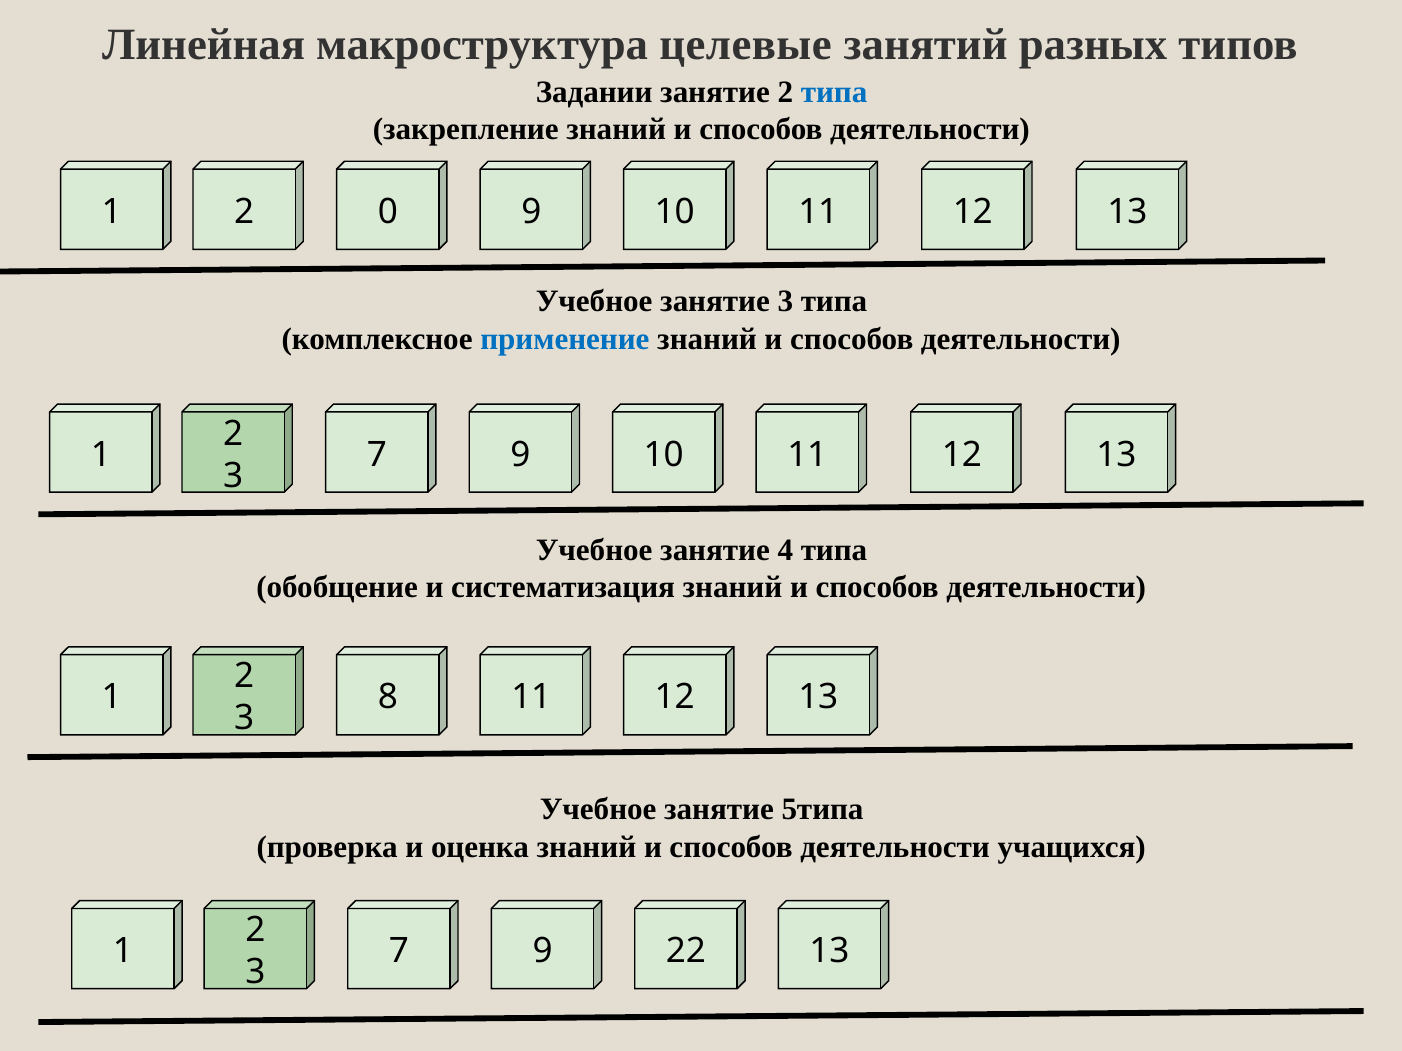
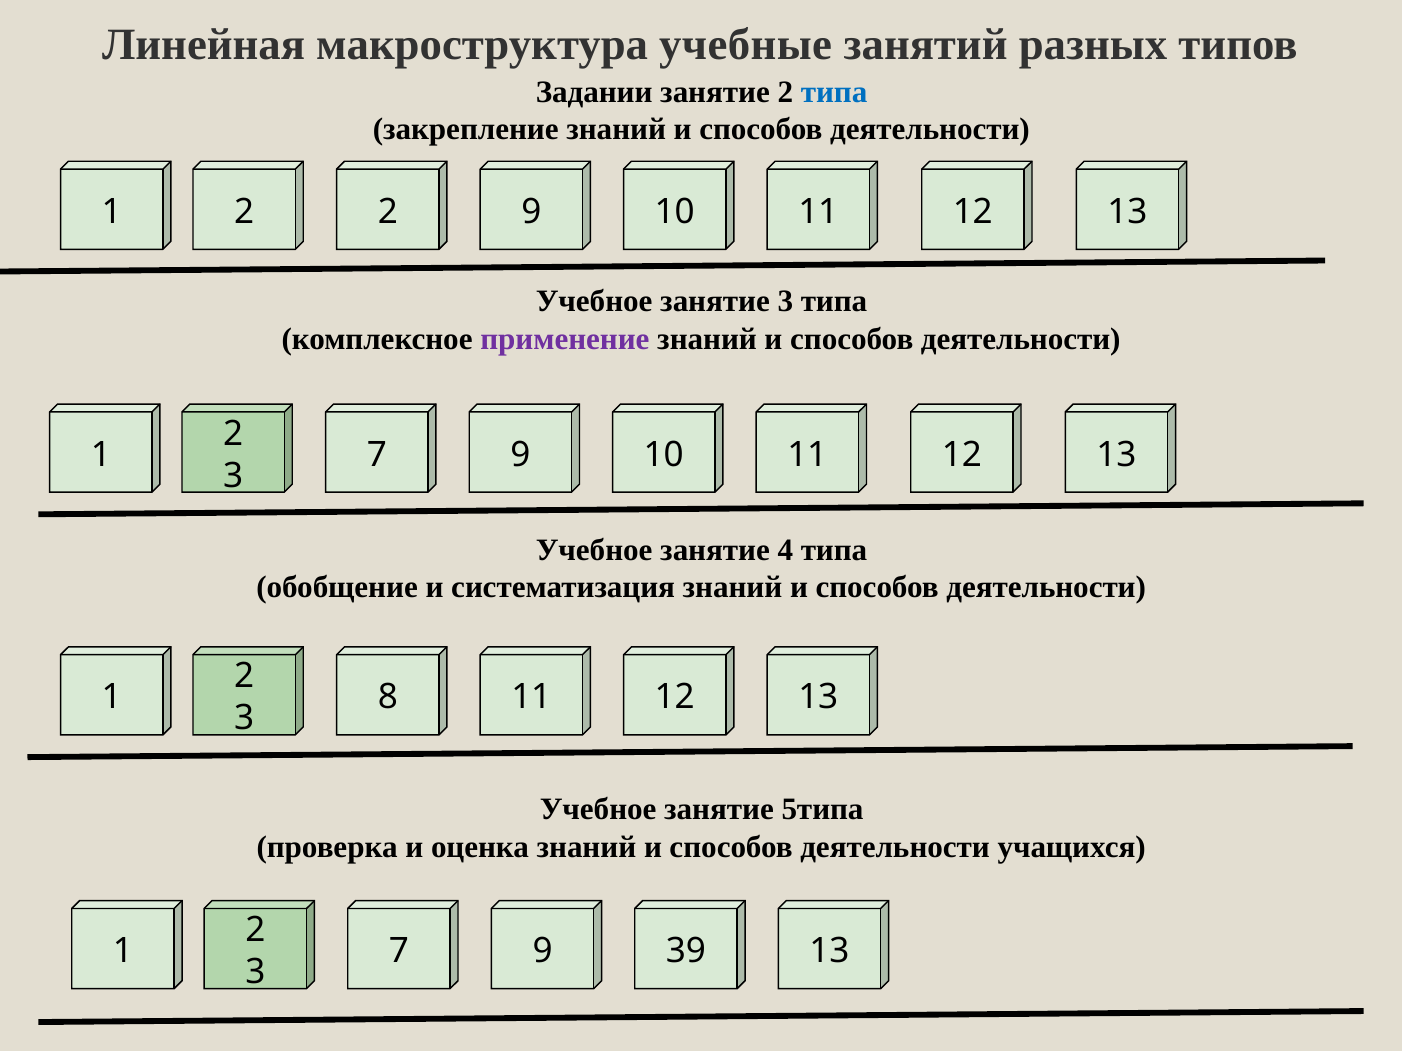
целевые: целевые -> учебные (746, 45)
2 0: 0 -> 2 (388, 212)
применение colour: blue -> purple (565, 339)
22: 22 -> 39 (686, 951)
